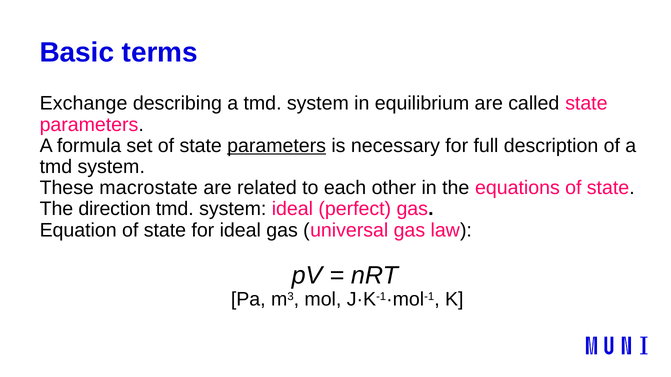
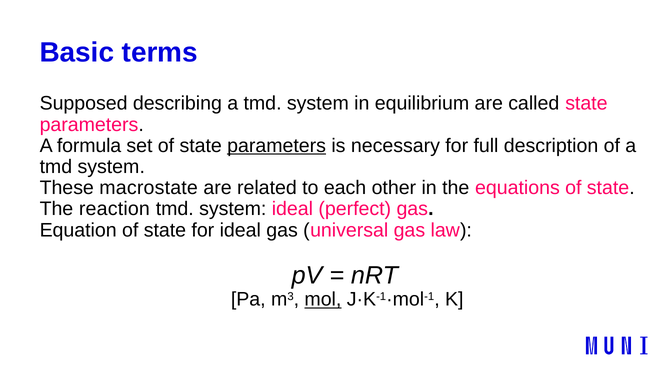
Exchange: Exchange -> Supposed (84, 104)
direction: direction -> reaction (114, 209)
mol underline: none -> present (323, 300)
